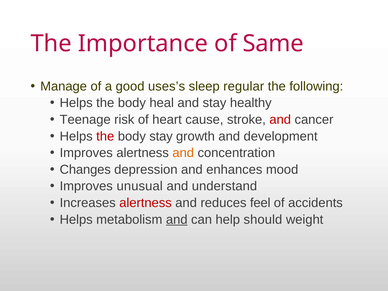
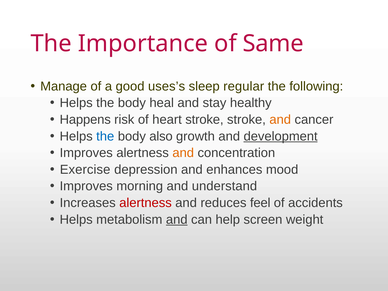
Teenage: Teenage -> Happens (85, 120)
heart cause: cause -> stroke (204, 120)
and colour: red -> orange (280, 120)
the colour: red -> blue (105, 136)
body stay: stay -> also (161, 136)
development underline: none -> present (281, 136)
Changes: Changes -> Exercise (85, 170)
unusual: unusual -> morning (140, 186)
should: should -> screen (263, 220)
